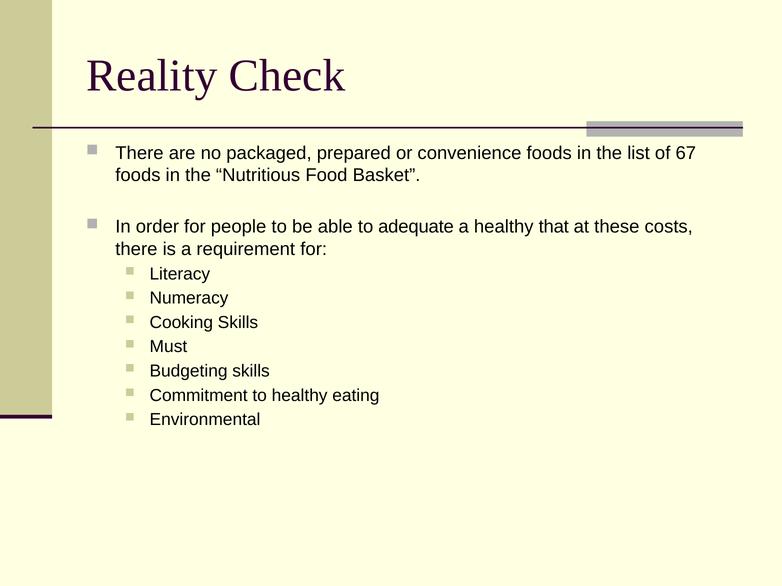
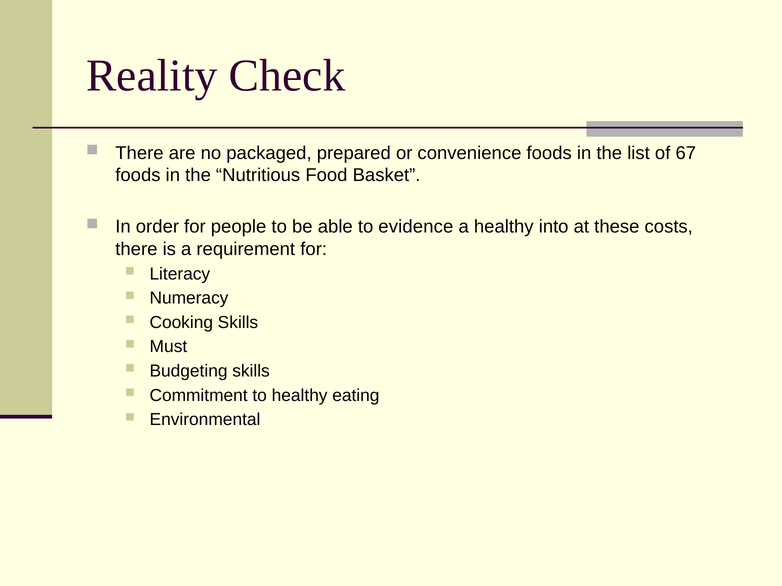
adequate: adequate -> evidence (416, 227)
that: that -> into (554, 227)
